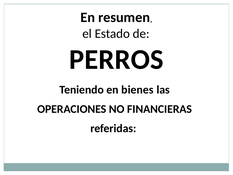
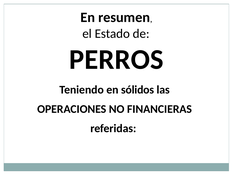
bienes: bienes -> sólidos (138, 90)
